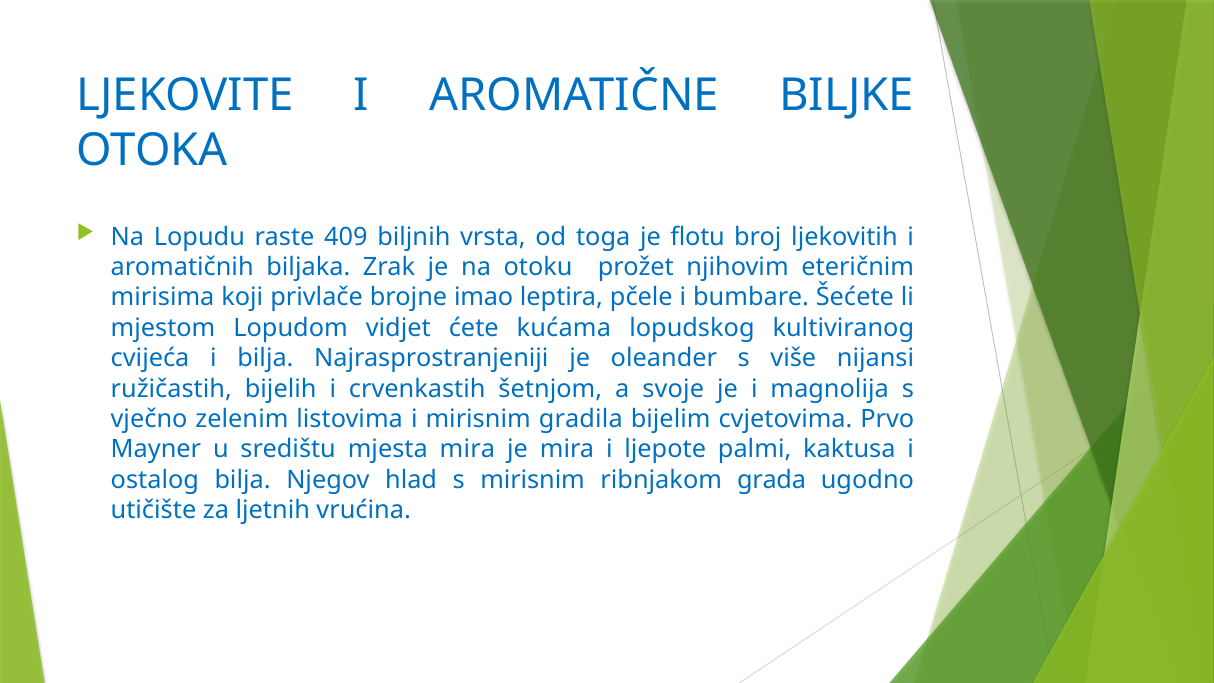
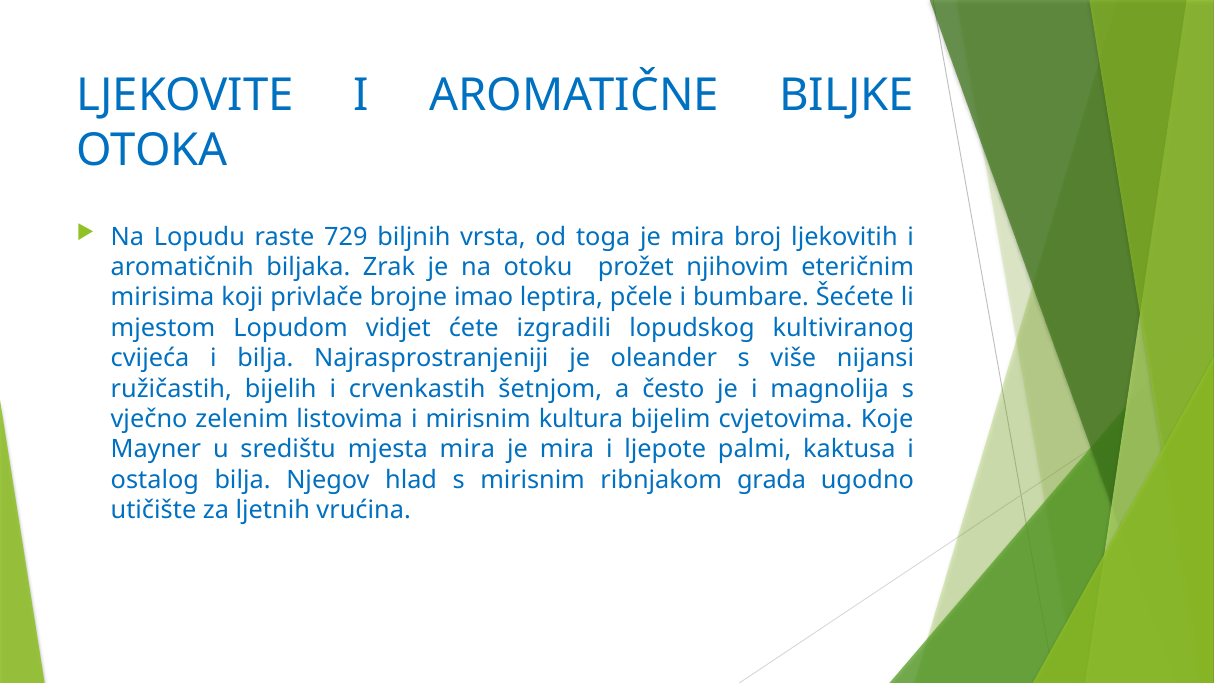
409: 409 -> 729 (346, 237)
toga je flotu: flotu -> mira (698, 237)
kućama: kućama -> izgradili (564, 328)
svoje: svoje -> često (673, 389)
gradila: gradila -> kultura (581, 419)
Prvo: Prvo -> Koje (887, 419)
